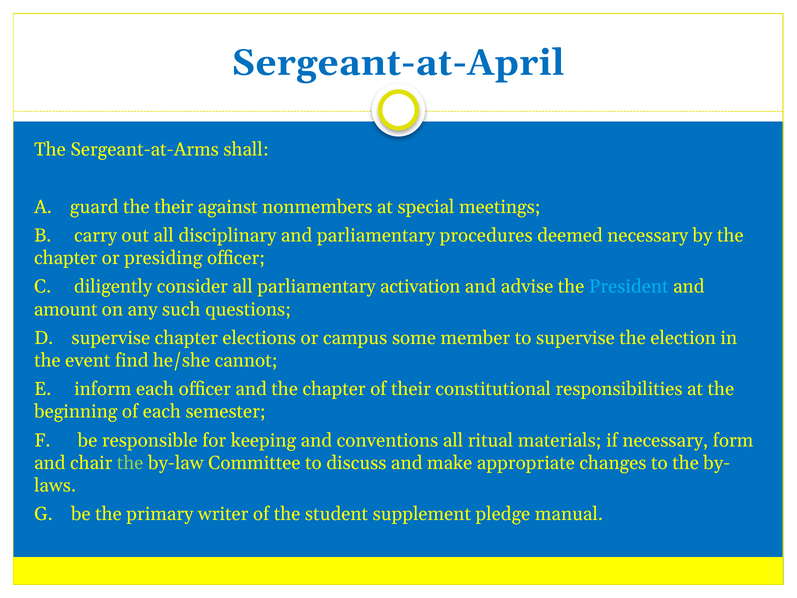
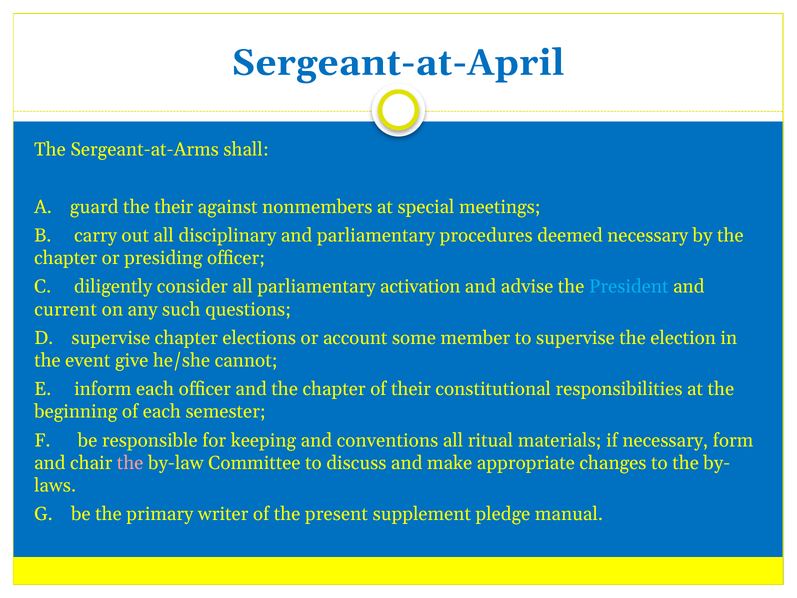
amount: amount -> current (66, 309)
campus: campus -> account (355, 338)
find: find -> give (132, 360)
the colour: light green -> pink (130, 463)
student: student -> present (336, 514)
